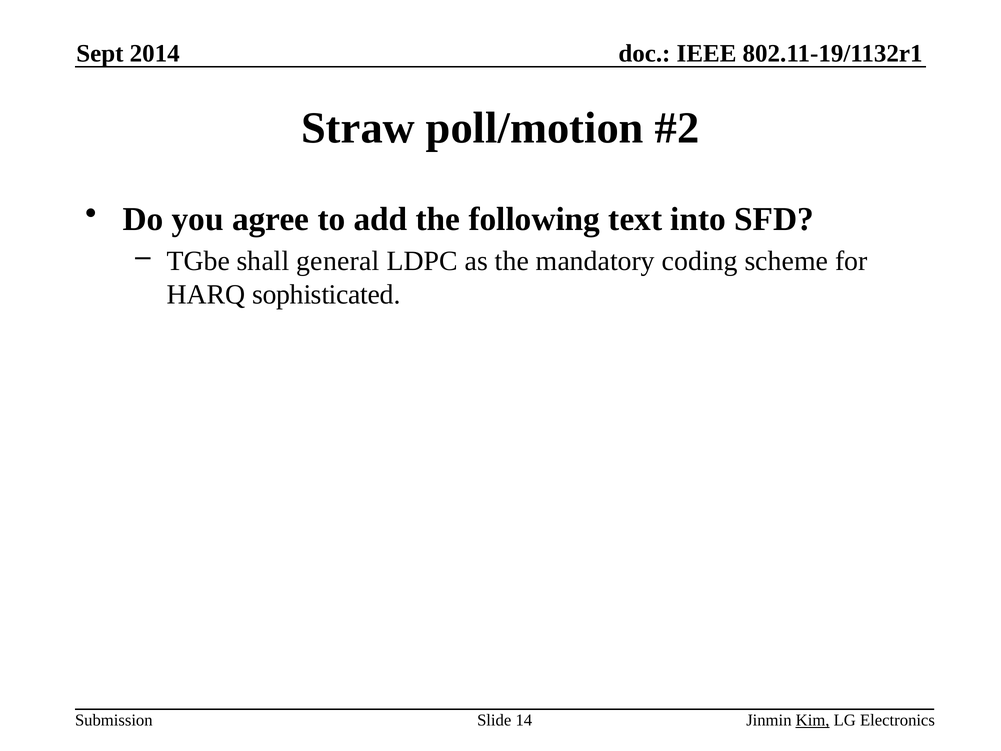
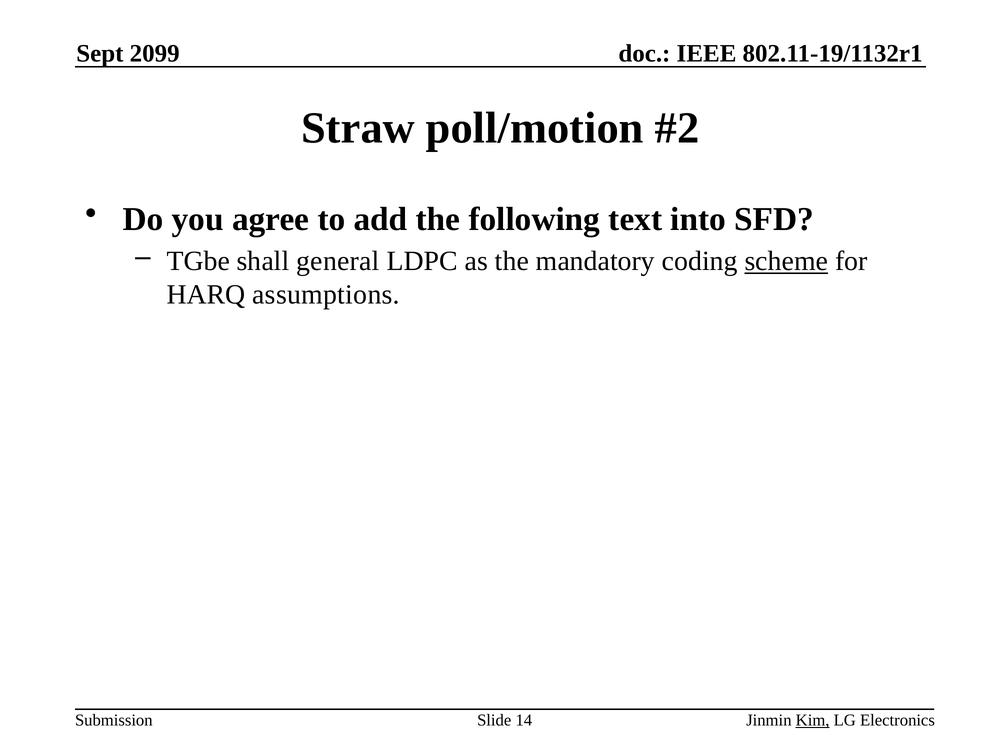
2014: 2014 -> 2099 (155, 53)
scheme underline: none -> present (786, 261)
sophisticated: sophisticated -> assumptions (326, 295)
